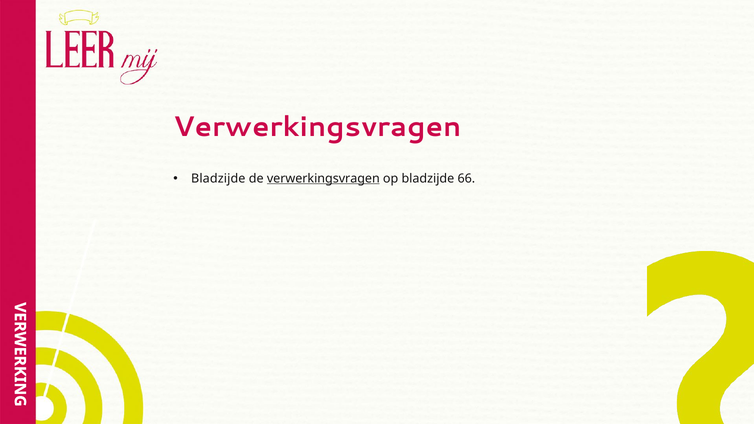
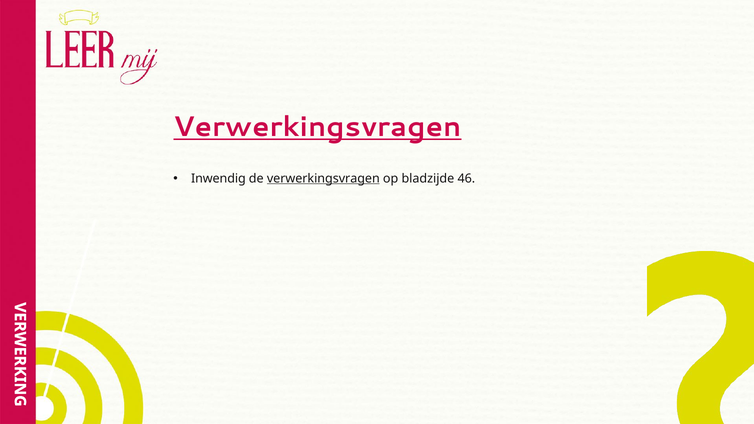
Verwerkingsvragen underline: none -> present (317, 127)
Bladzijde: Bladzijde -> Inwendig (218, 178)
66: 66 -> 46 (466, 178)
